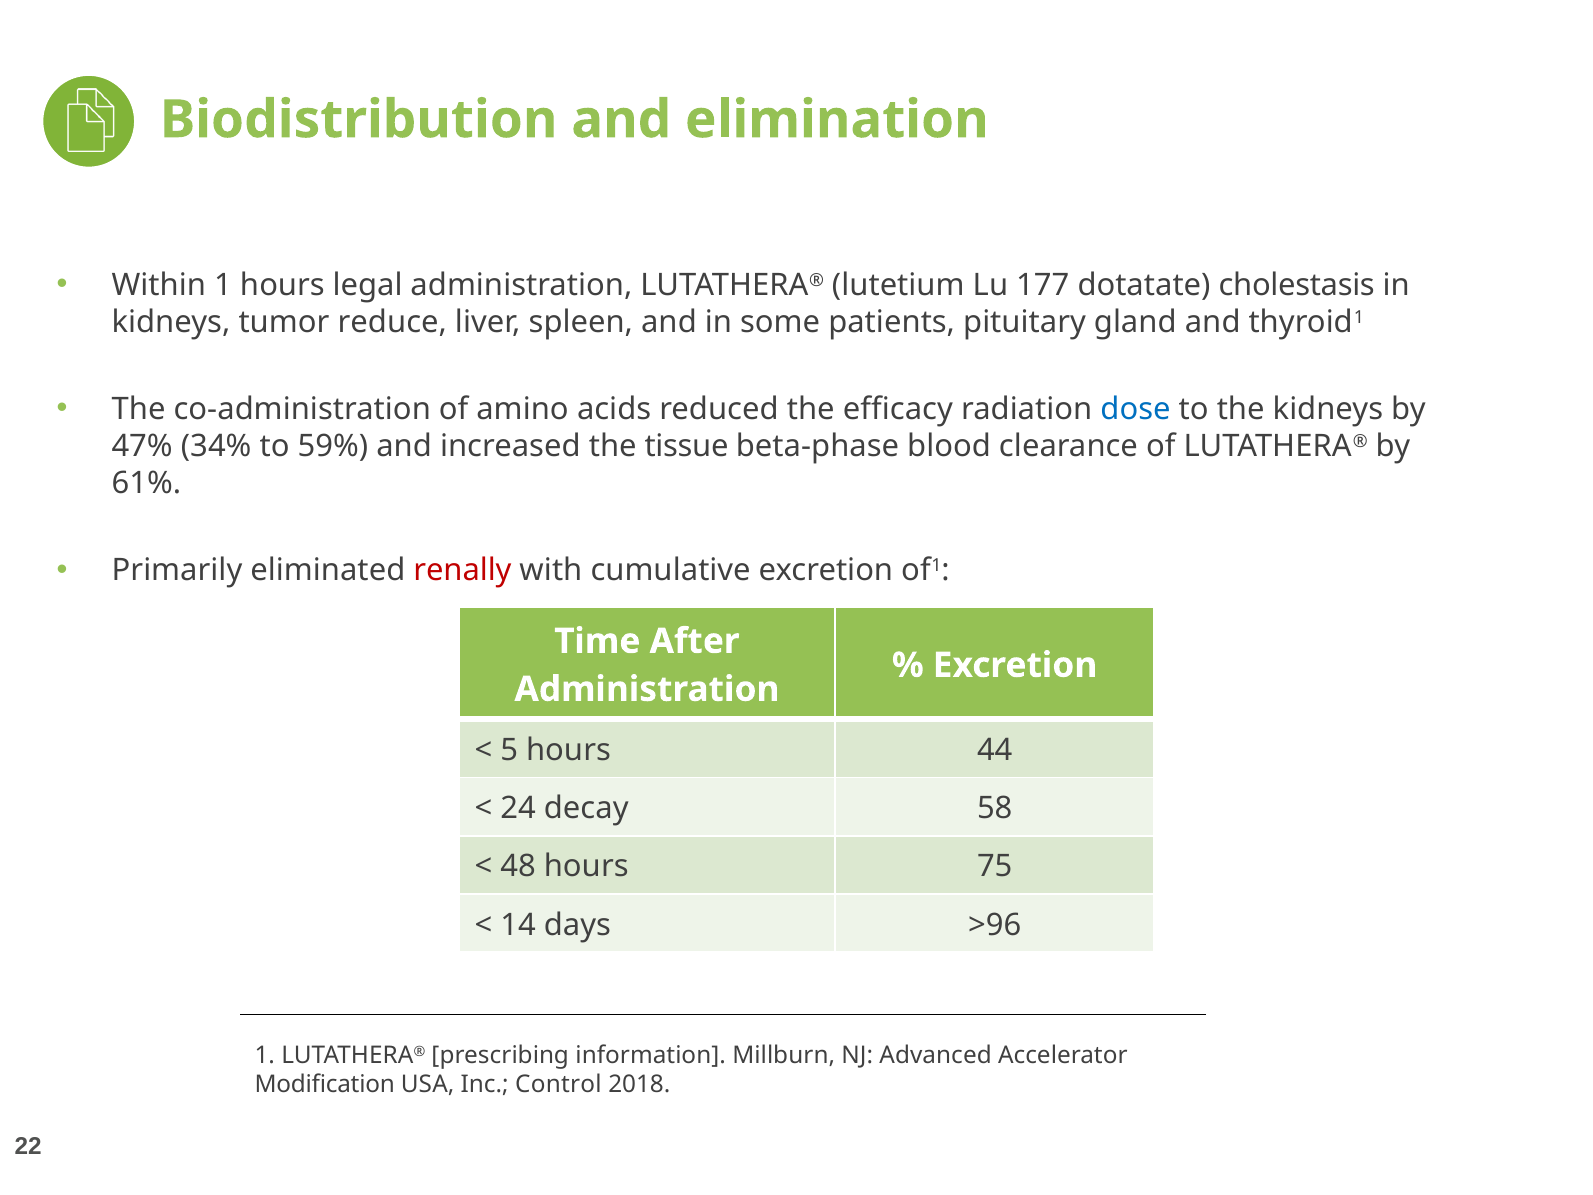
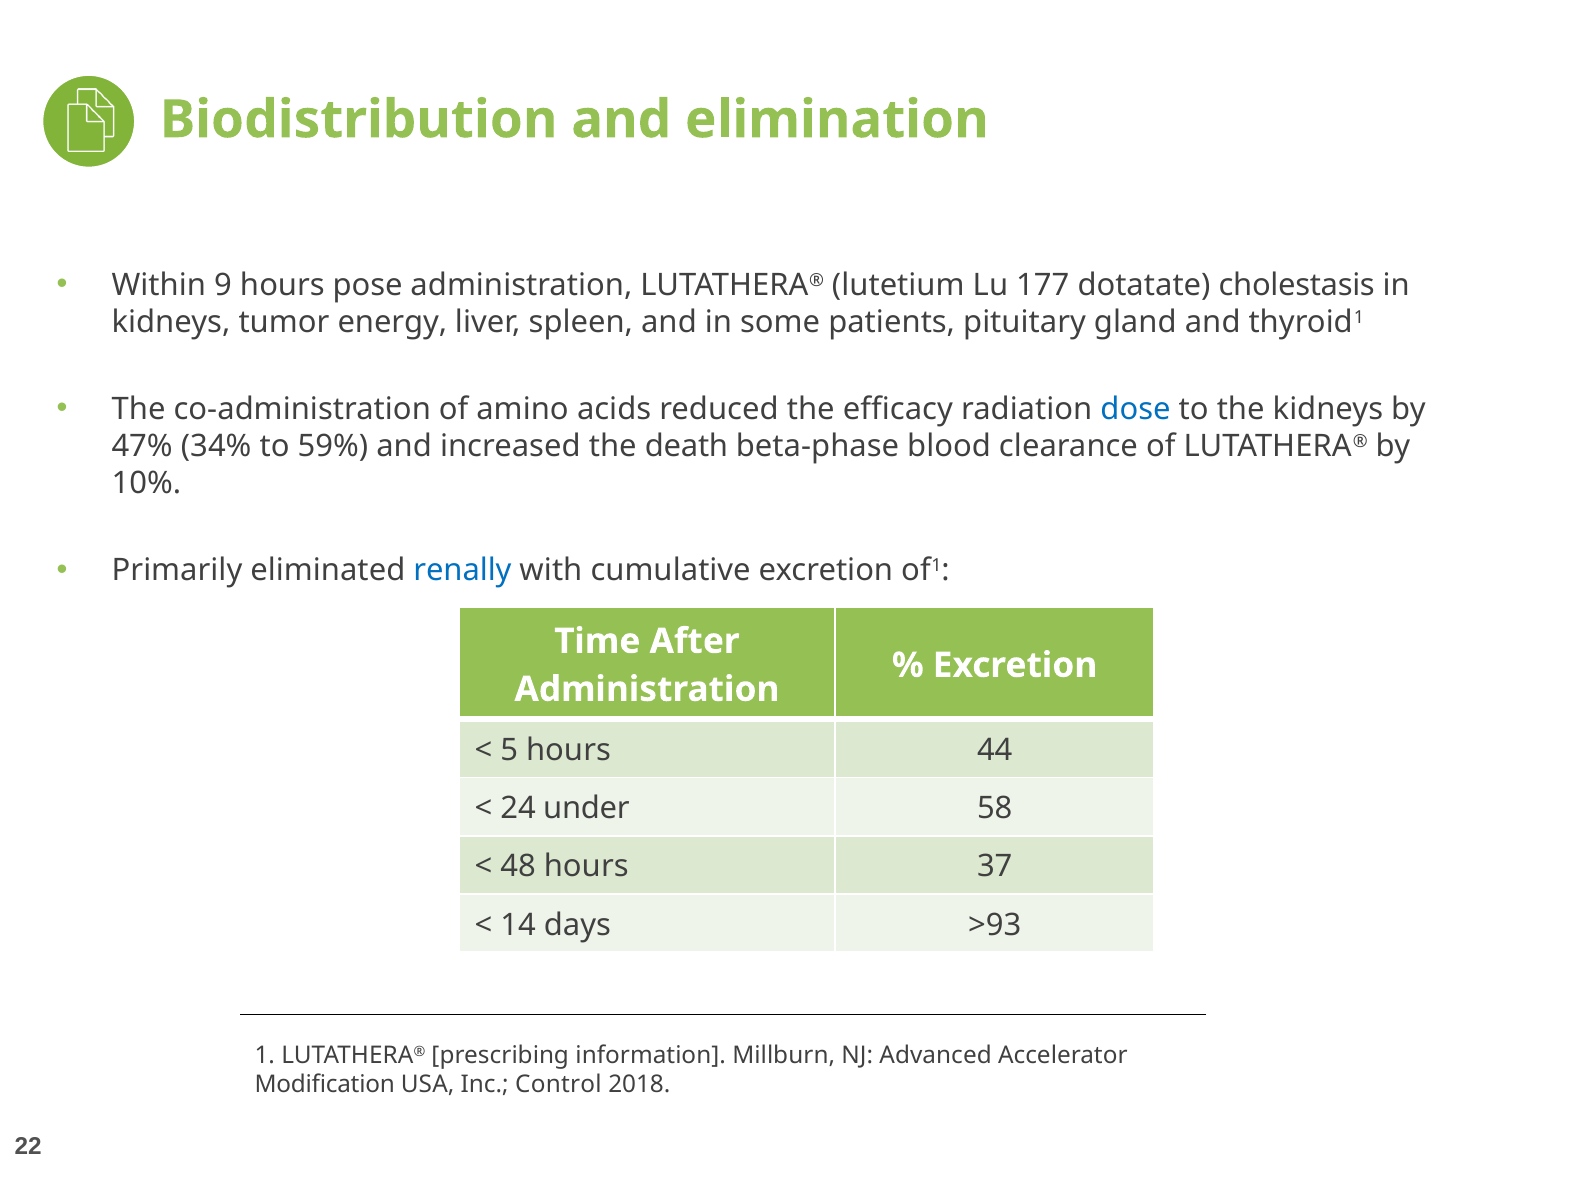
Within 1: 1 -> 9 (223, 285)
legal: legal -> pose (368, 285)
reduce: reduce -> energy (392, 322)
tissue: tissue -> death (686, 446)
61%: 61% -> 10% (146, 484)
renally colour: red -> blue (462, 570)
decay: decay -> under (586, 808)
75: 75 -> 37 (995, 866)
>96: >96 -> >93 (995, 925)
